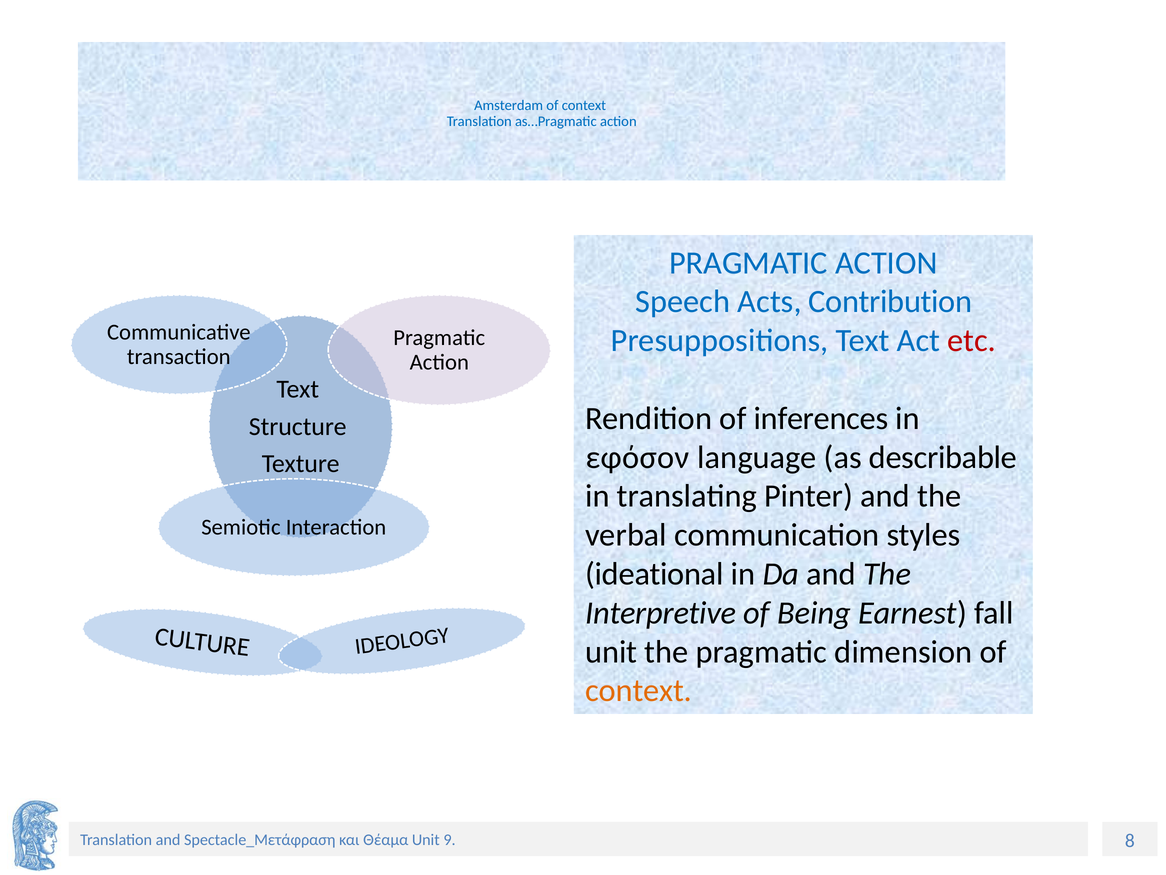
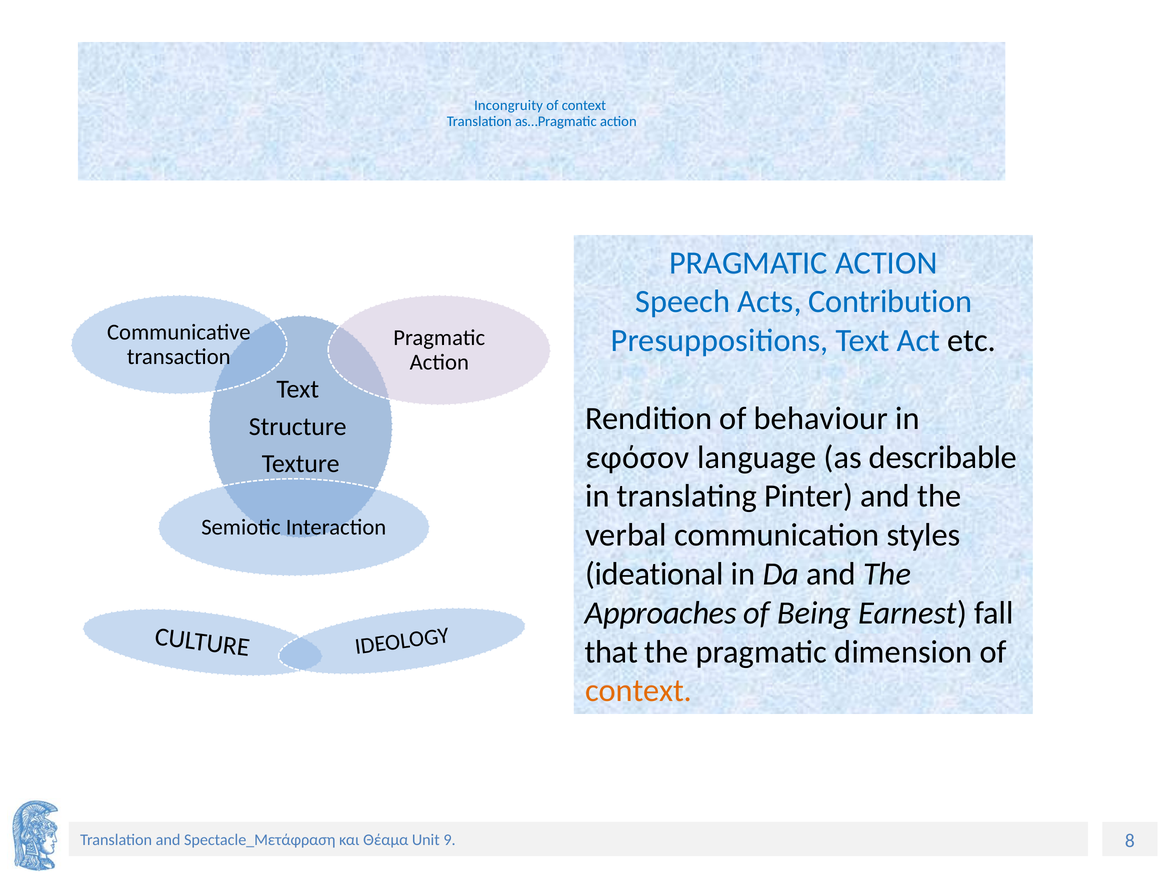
Amsterdam: Amsterdam -> Incongruity (509, 105)
etc colour: red -> black (972, 340)
inferences: inferences -> behaviour (821, 418)
Interpretive: Interpretive -> Approaches (661, 613)
unit: unit -> that (611, 651)
